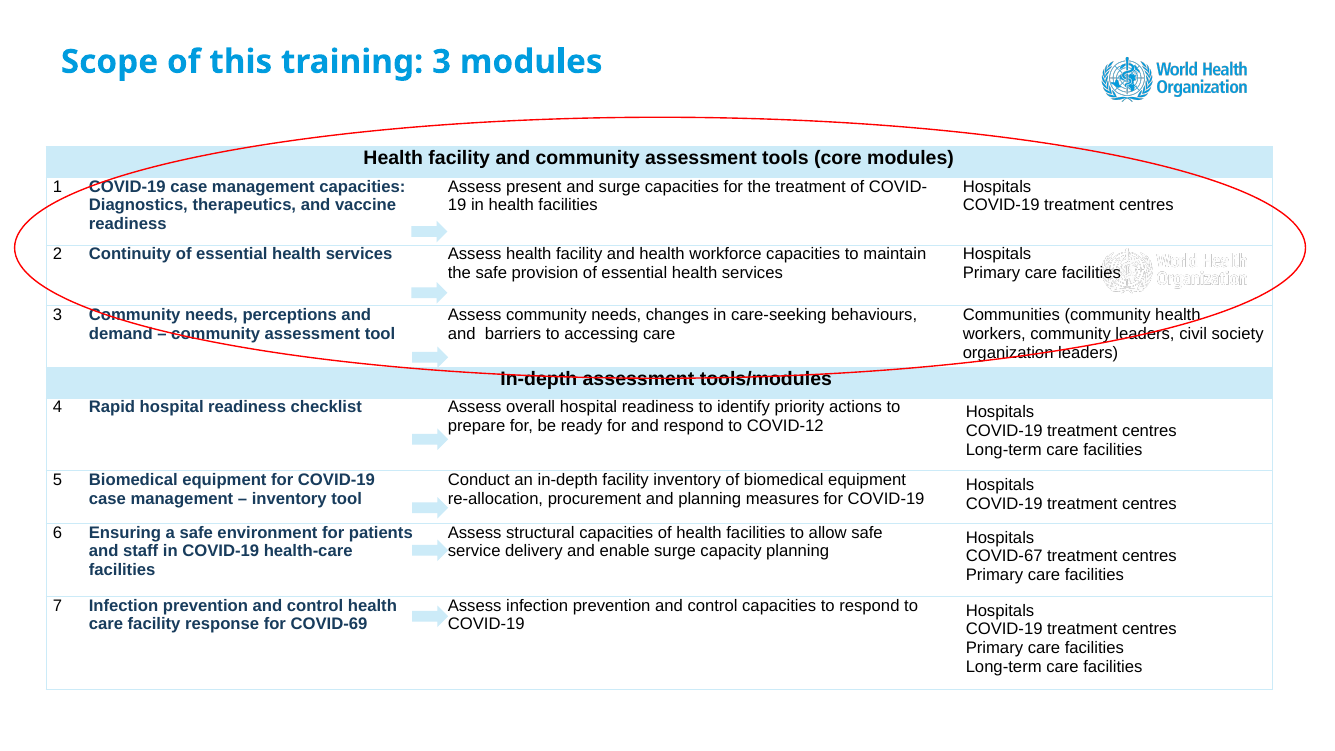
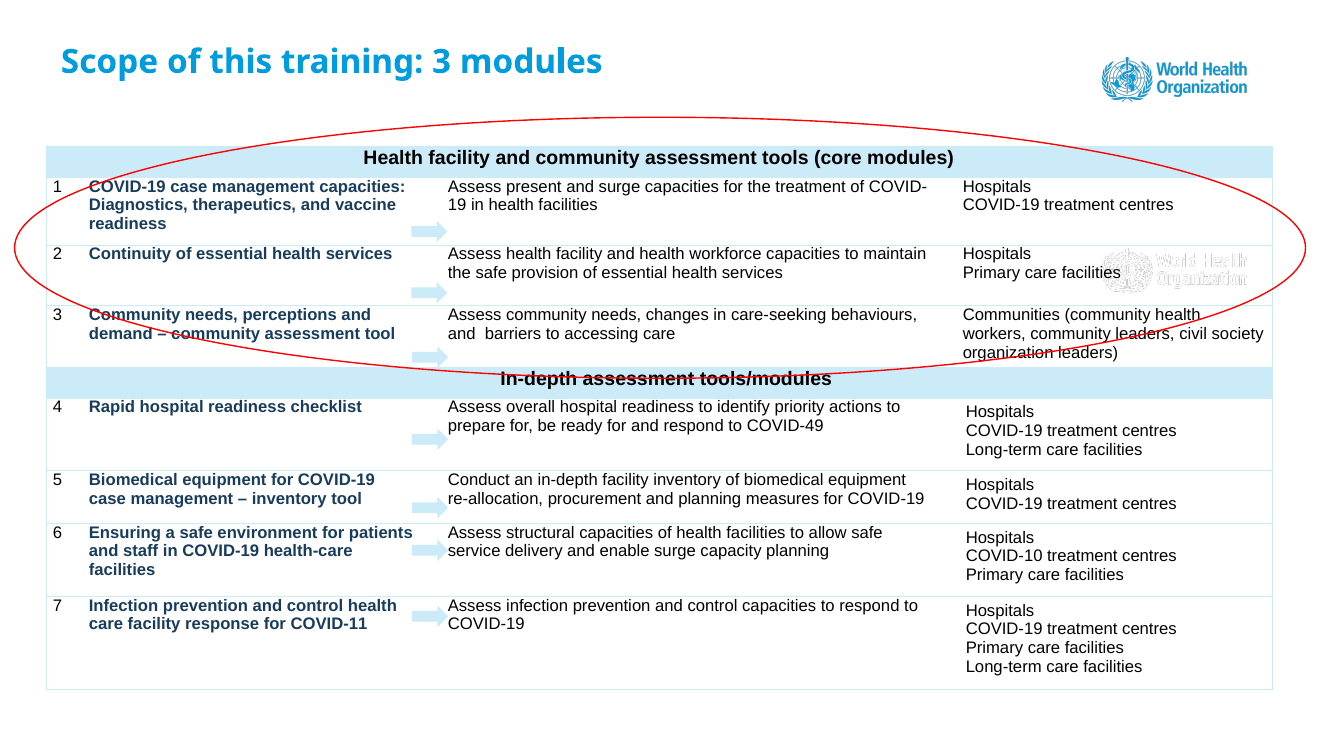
COVID-12: COVID-12 -> COVID-49 (785, 426)
COVID-67: COVID-67 -> COVID-10 (1004, 556)
COVID-69: COVID-69 -> COVID-11 (329, 624)
